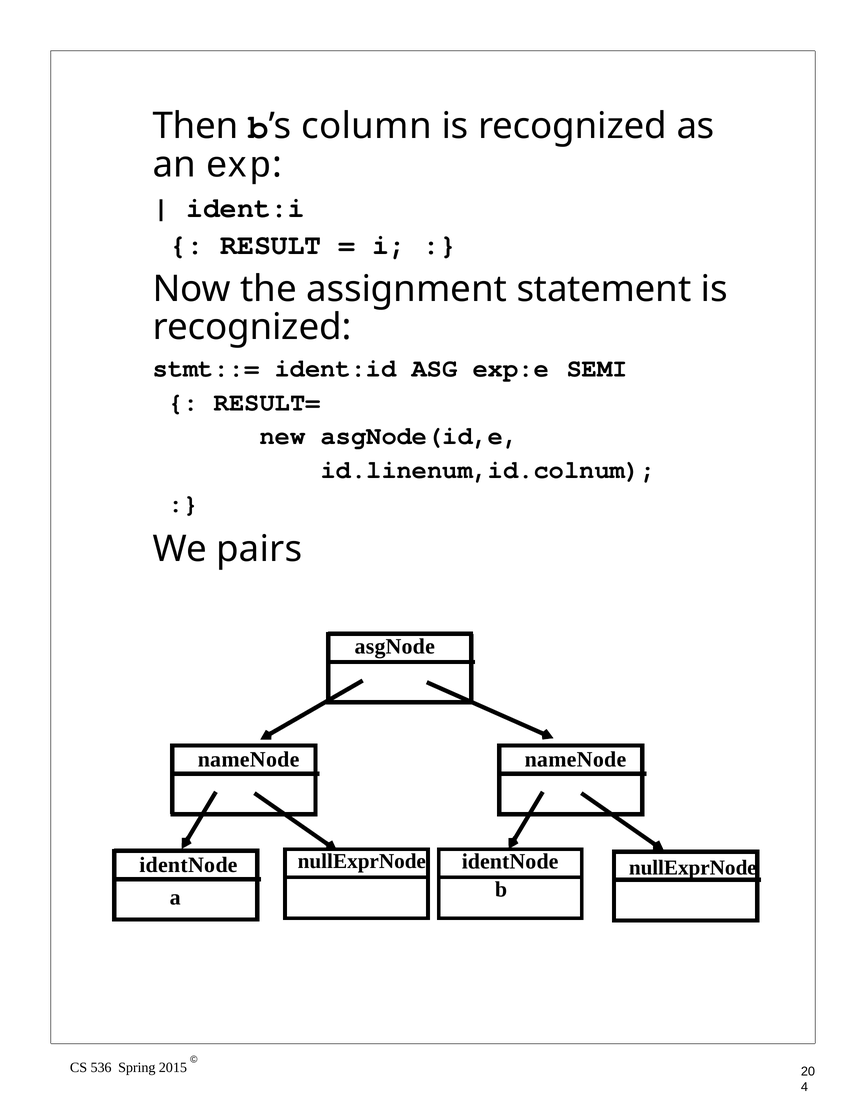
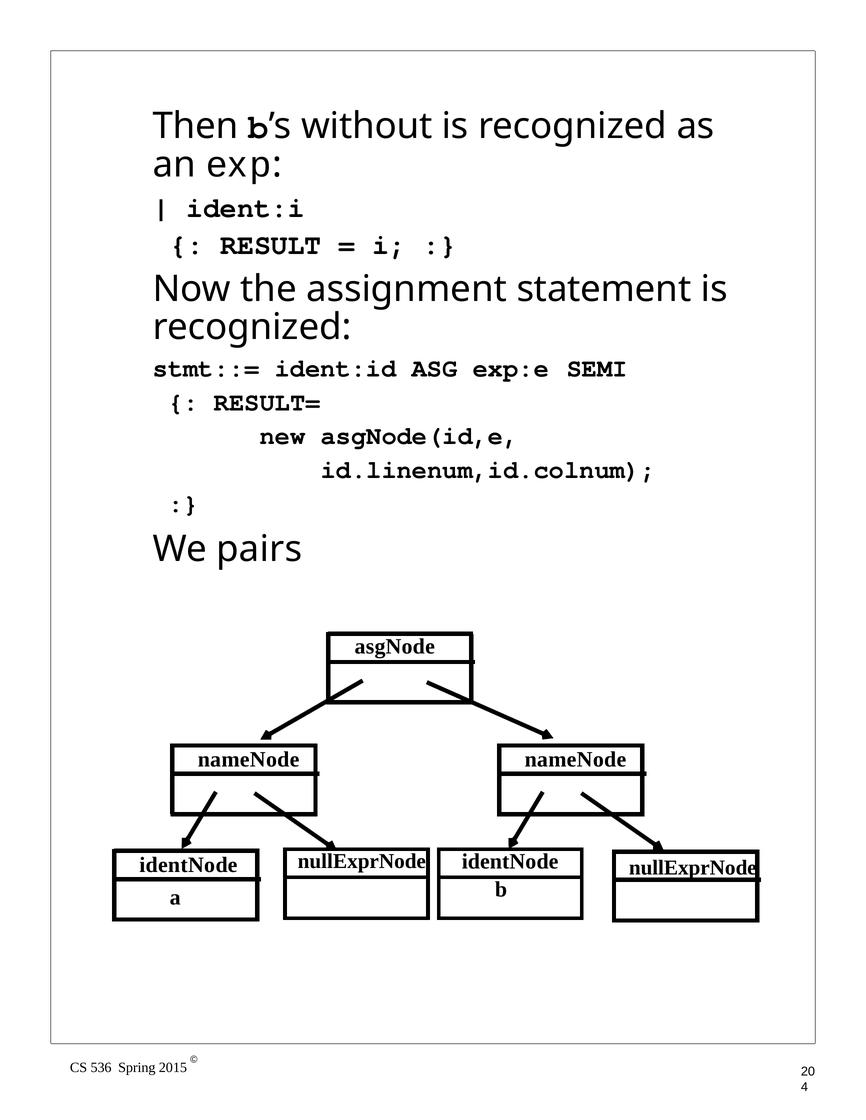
column: column -> without (367, 126)
